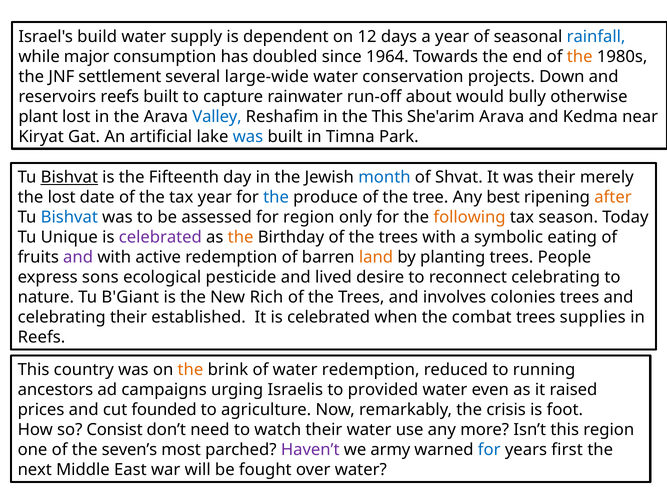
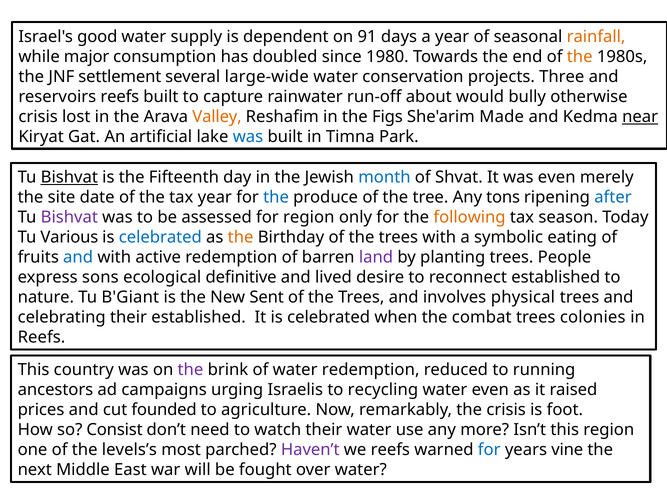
build: build -> good (97, 37)
12: 12 -> 91 (367, 37)
rainfall colour: blue -> orange (596, 37)
1964: 1964 -> 1980 (387, 57)
Down: Down -> Three (562, 77)
plant: plant -> crisis (38, 117)
Valley colour: blue -> orange (217, 117)
the This: This -> Figs (387, 117)
She'arim Arava: Arava -> Made (502, 117)
near underline: none -> present (640, 117)
was their: their -> even (557, 178)
the lost: lost -> site (62, 198)
best: best -> tons (503, 198)
after colour: orange -> blue (613, 198)
Bishvat colour: blue -> purple (69, 218)
Unique: Unique -> Various (69, 238)
celebrated colour: purple -> blue (160, 238)
and colour: purple -> blue (78, 258)
land colour: orange -> purple (376, 258)
pesticide: pesticide -> definitive (241, 278)
reconnect celebrating: celebrating -> established (556, 278)
Rich: Rich -> Sent (267, 298)
colonies: colonies -> physical (523, 298)
supplies: supplies -> colonies (593, 318)
the colour: orange -> purple (190, 370)
provided: provided -> recycling (383, 390)
seven’s: seven’s -> levels’s (129, 450)
we army: army -> reefs (390, 450)
first: first -> vine (567, 450)
